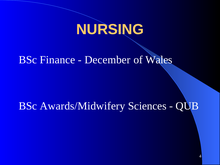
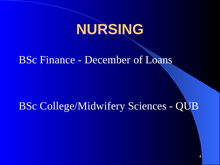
Wales: Wales -> Loans (159, 60)
Awards/Midwifery: Awards/Midwifery -> College/Midwifery (82, 106)
